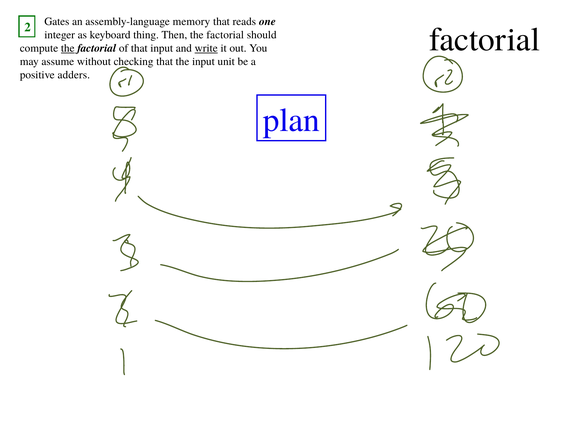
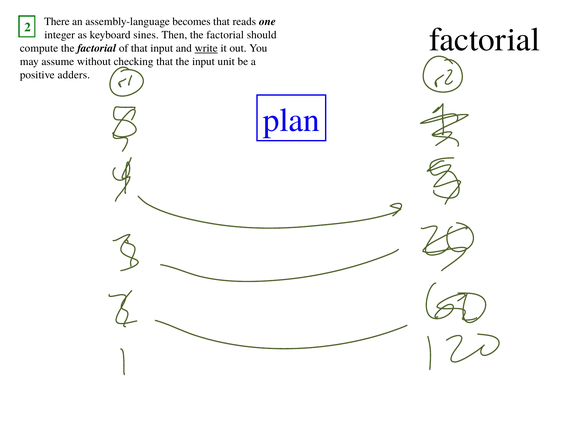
Gates: Gates -> There (57, 21)
memory: memory -> becomes (192, 21)
thing: thing -> sines (146, 35)
the underline: present -> none (68, 48)
